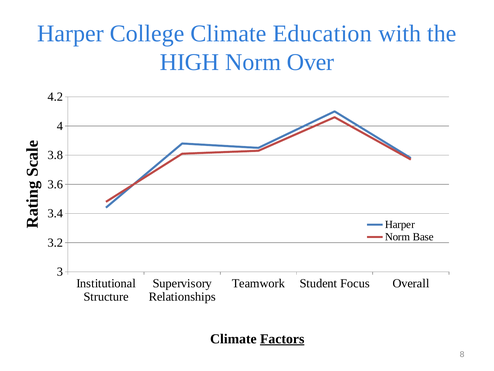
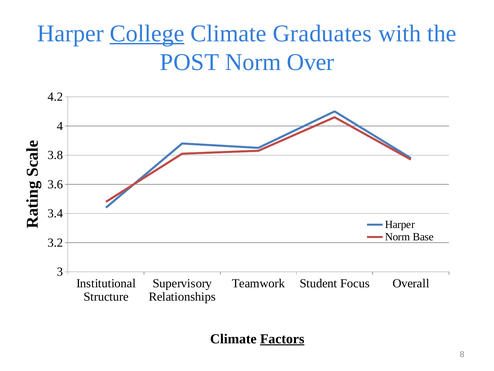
College underline: none -> present (147, 33)
Education: Education -> Graduates (322, 33)
HIGH: HIGH -> POST (189, 62)
